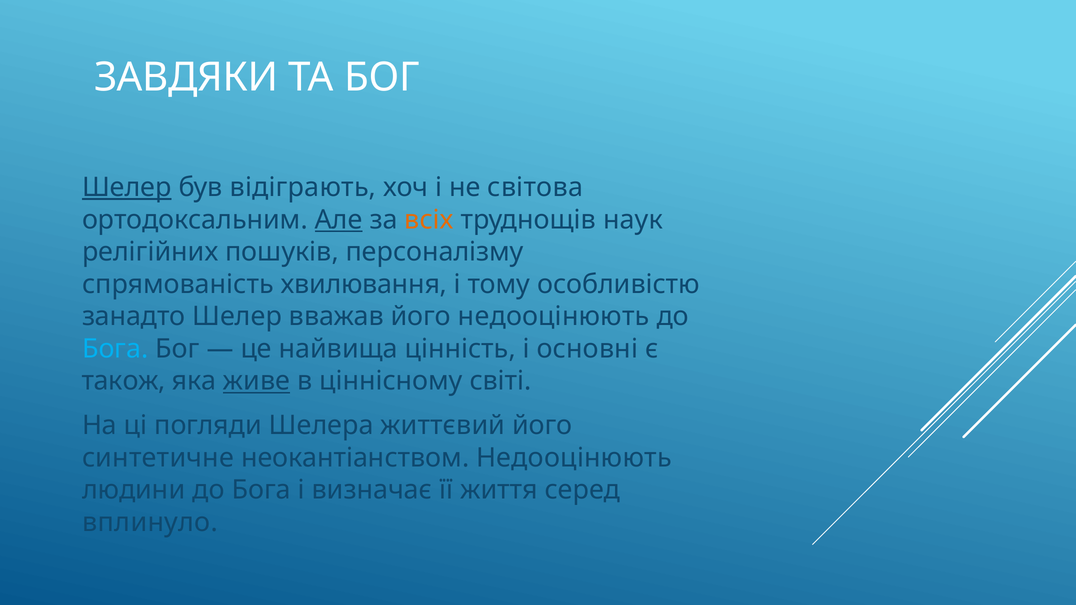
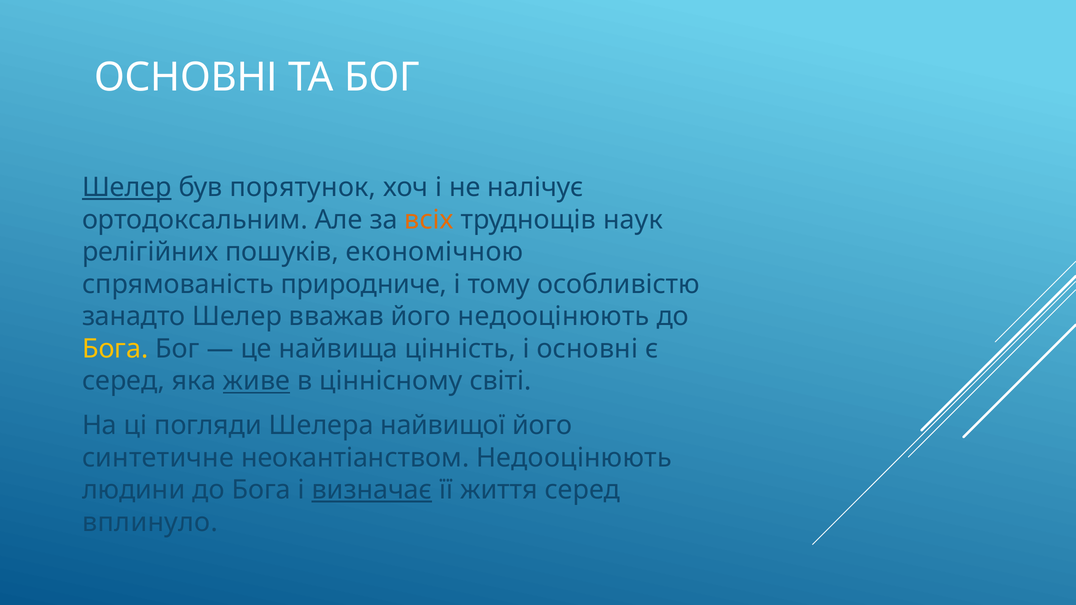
ЗАВДЯКИ: ЗАВДЯКИ -> ОСНОВНІ (186, 78)
відіграють: відіграють -> порятунок (303, 188)
світова: світова -> налічує (535, 188)
Але underline: present -> none (339, 220)
персоналізму: персоналізму -> економічною (435, 252)
хвилювання: хвилювання -> природниче (364, 284)
Бога colour: light blue -> yellow (115, 349)
також: також -> серед (123, 381)
життєвий: життєвий -> найвищої (443, 426)
визначає underline: none -> present (372, 490)
